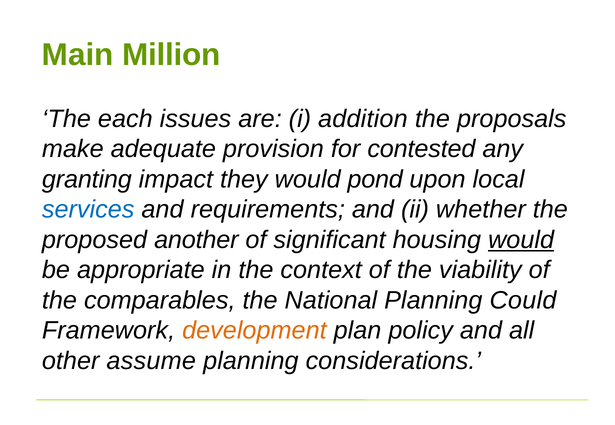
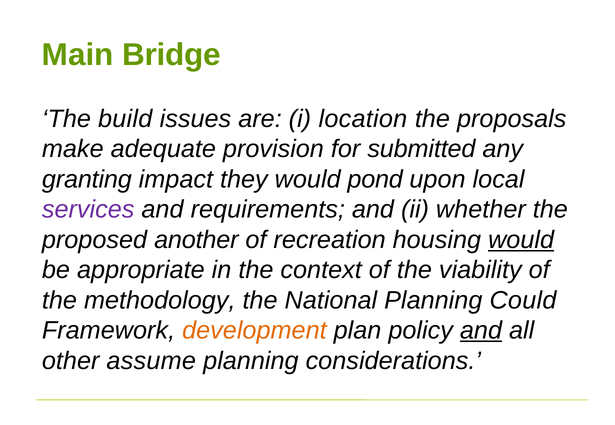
Million: Million -> Bridge (172, 55)
each: each -> build (125, 119)
addition: addition -> location (363, 119)
contested: contested -> submitted (421, 149)
services colour: blue -> purple (88, 210)
significant: significant -> recreation (330, 240)
comparables: comparables -> methodology (160, 301)
and underline: none -> present (481, 331)
